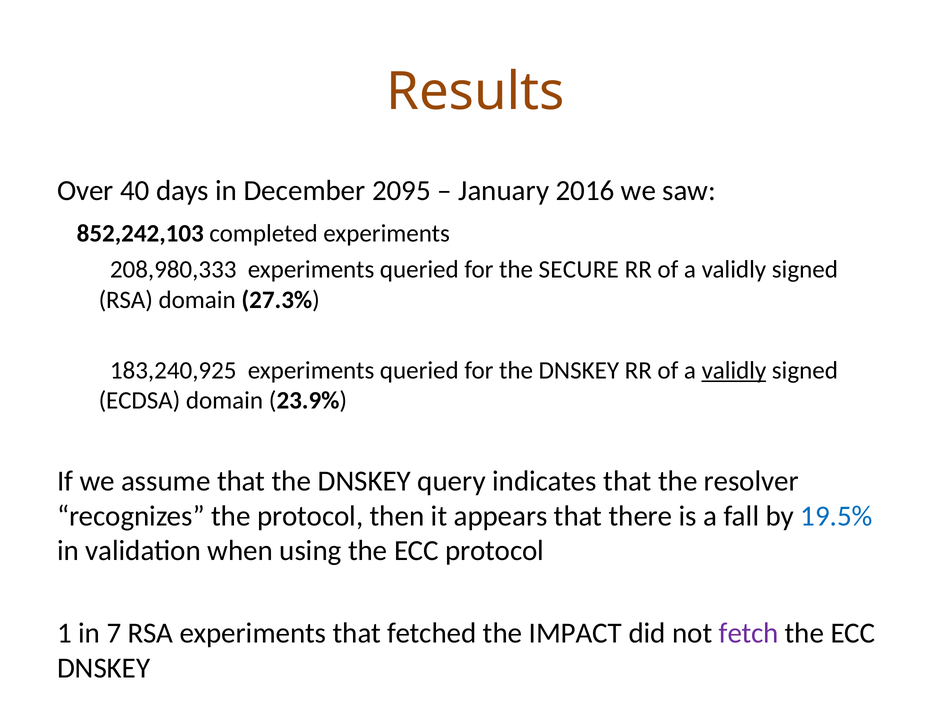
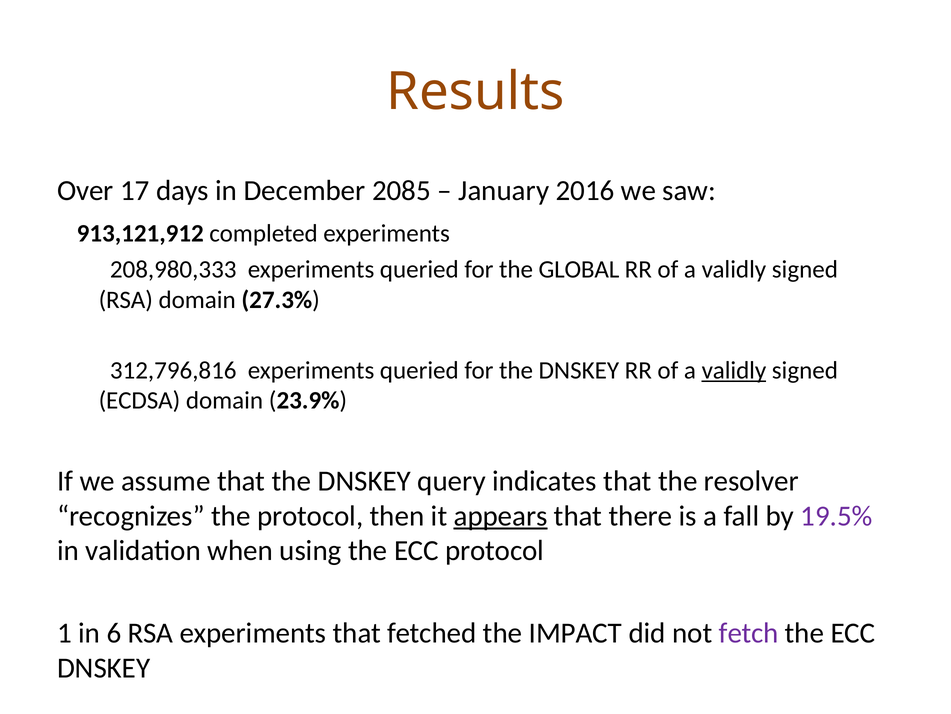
40: 40 -> 17 (135, 191)
2095: 2095 -> 2085 (401, 191)
852,242,103: 852,242,103 -> 913,121,912 (140, 233)
SECURE: SECURE -> GLOBAL (579, 269)
183,240,925: 183,240,925 -> 312,796,816 (173, 370)
appears underline: none -> present (501, 515)
19.5% colour: blue -> purple (837, 515)
7: 7 -> 6 (114, 633)
